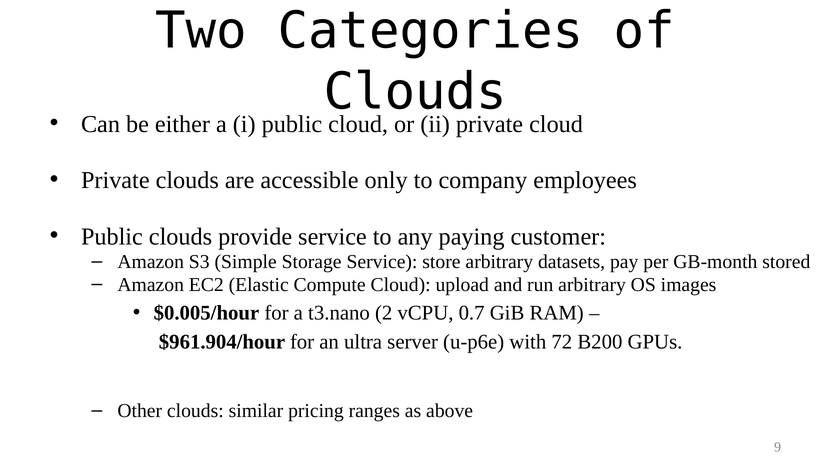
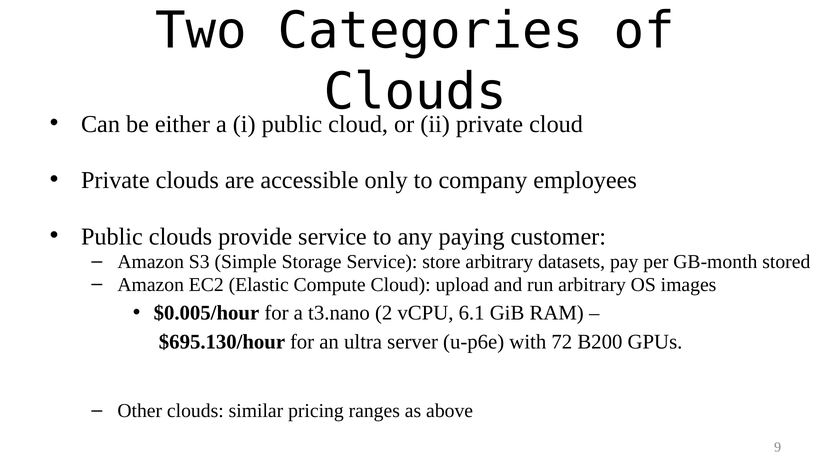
0.7: 0.7 -> 6.1 (472, 313)
$961.904/hour: $961.904/hour -> $695.130/hour (222, 342)
